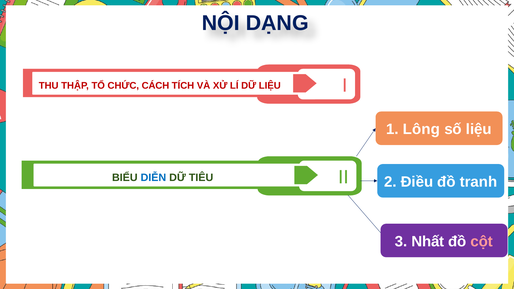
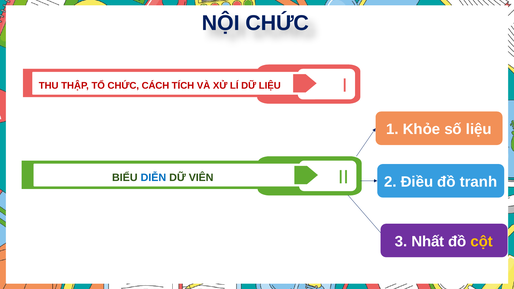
NỘI DẠNG: DẠNG -> CHỨC (277, 23)
Lông: Lông -> Khỏe (422, 129)
TIÊU: TIÊU -> VIÊN (201, 178)
cột colour: pink -> yellow (482, 242)
